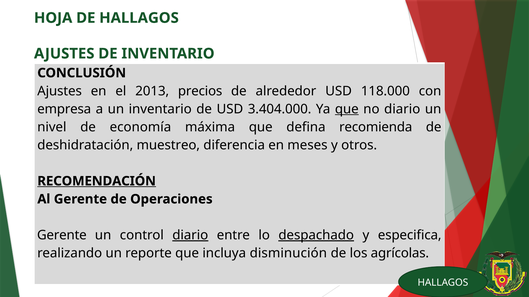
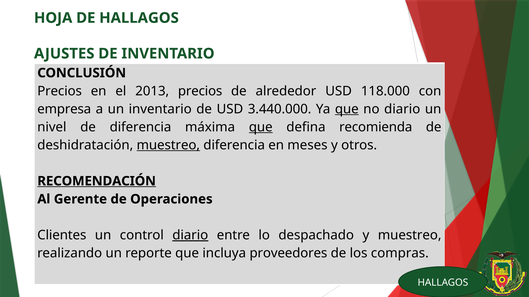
Ajustes: Ajustes -> Precios (60, 91)
3.404.000: 3.404.000 -> 3.440.000 (280, 109)
de economía: economía -> diferencia (140, 127)
que underline: none -> present (261, 127)
muestreo underline: none -> present (168, 145)
Gerente: Gerente -> Clientes (62, 236)
despachado underline: present -> none (316, 236)
y especifica: especifica -> muestreo (410, 236)
disminución: disminución -> proveedores (288, 254)
agrícolas: agrícolas -> compras (400, 254)
